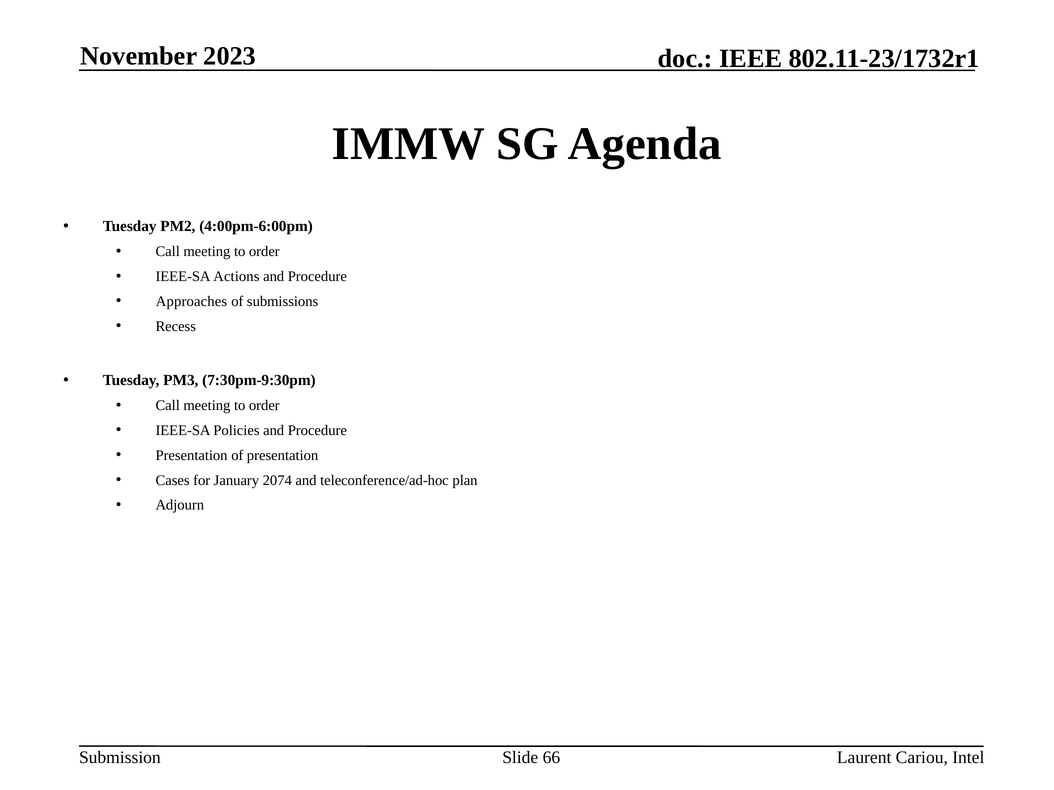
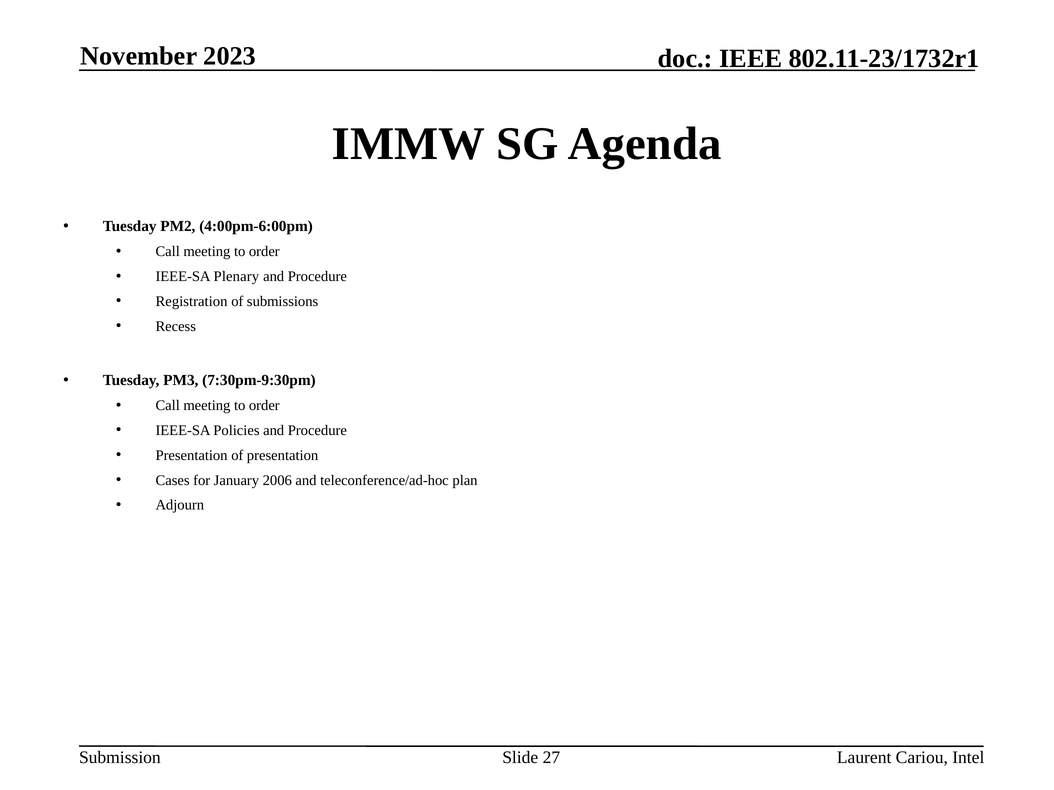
Actions: Actions -> Plenary (236, 277)
Approaches: Approaches -> Registration (192, 302)
2074: 2074 -> 2006 (277, 481)
66: 66 -> 27 (551, 758)
